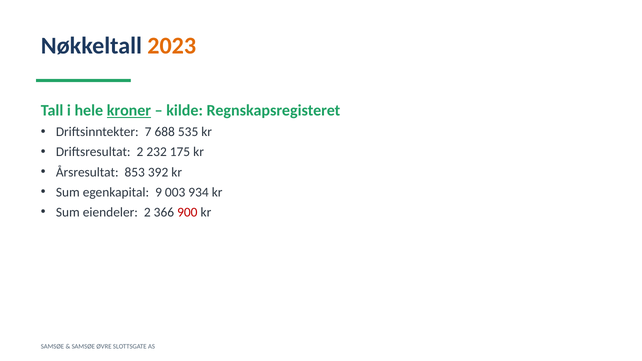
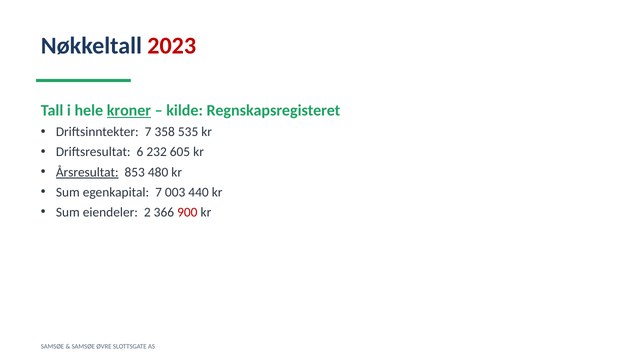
2023 colour: orange -> red (172, 46)
688: 688 -> 358 (165, 132)
Driftsresultat 2: 2 -> 6 (140, 152)
175: 175 -> 605 (180, 152)
Årsresultat underline: none -> present (87, 172)
392: 392 -> 480 (158, 172)
egenkapital 9: 9 -> 7 (159, 192)
934: 934 -> 440 (199, 192)
